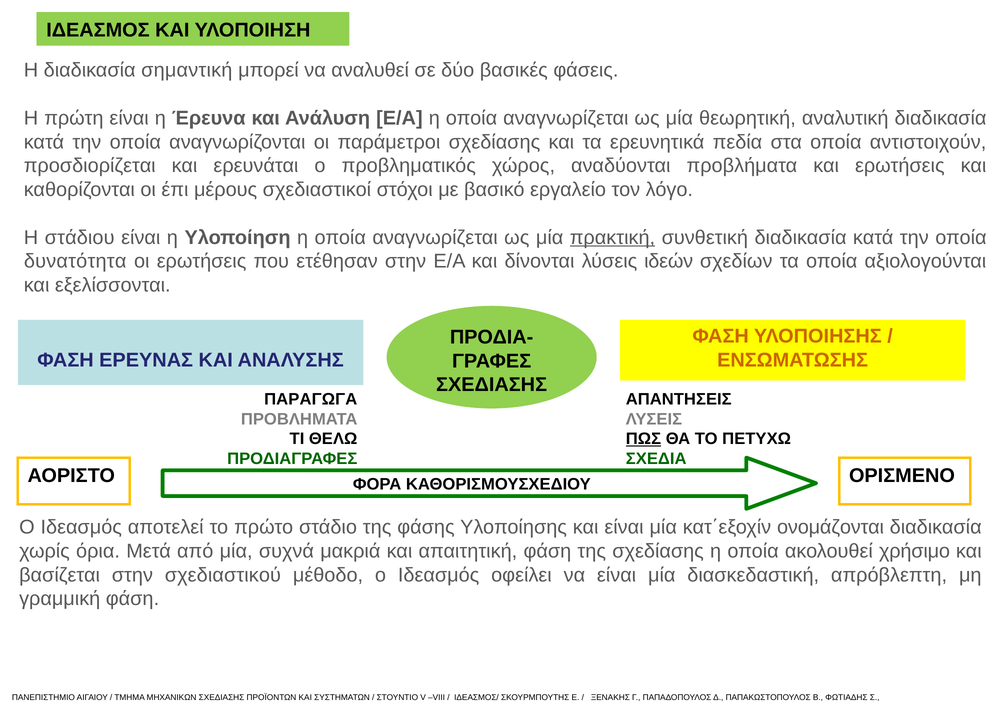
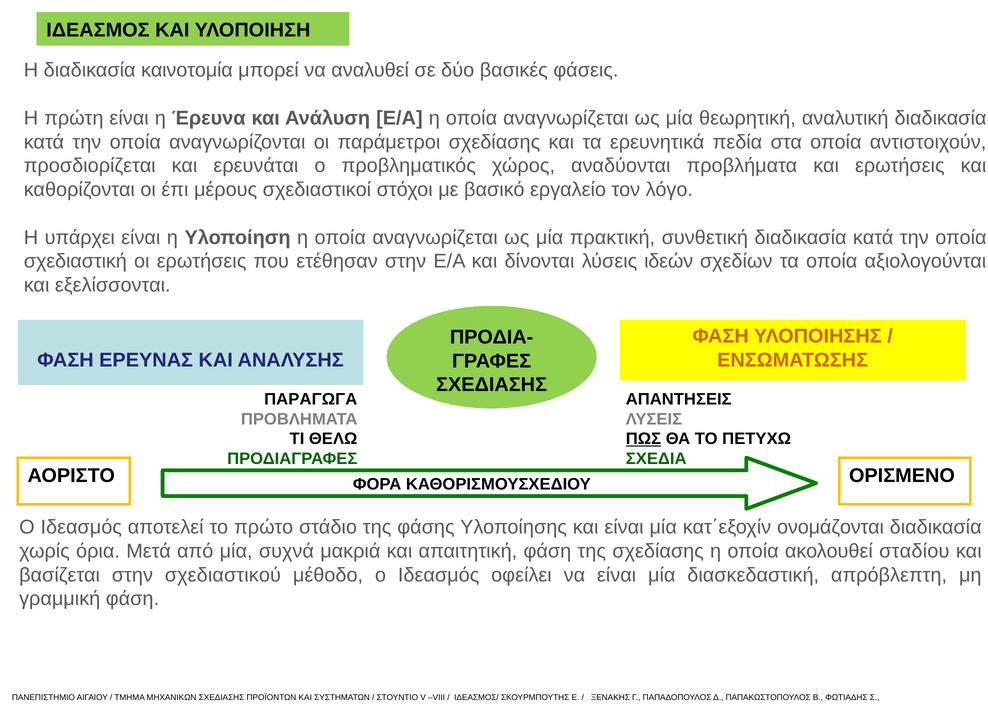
σημαντική: σημαντική -> καινοτομία (187, 70)
στάδιου: στάδιου -> υπάρχει (80, 238)
πρακτική underline: present -> none (612, 238)
δυνατότητα: δυνατότητα -> σχεδιαστική (75, 262)
χρήσιμο: χρήσιμο -> σταδίου (914, 552)
